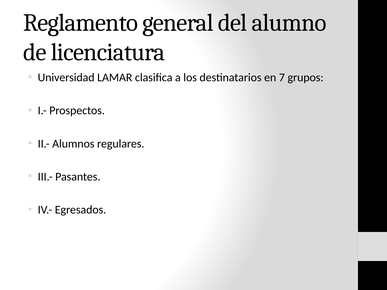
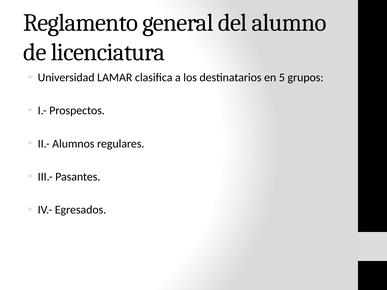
7: 7 -> 5 (282, 78)
